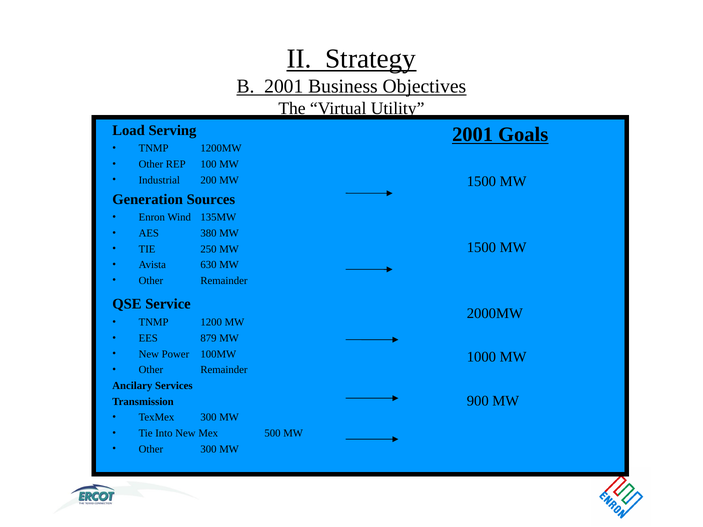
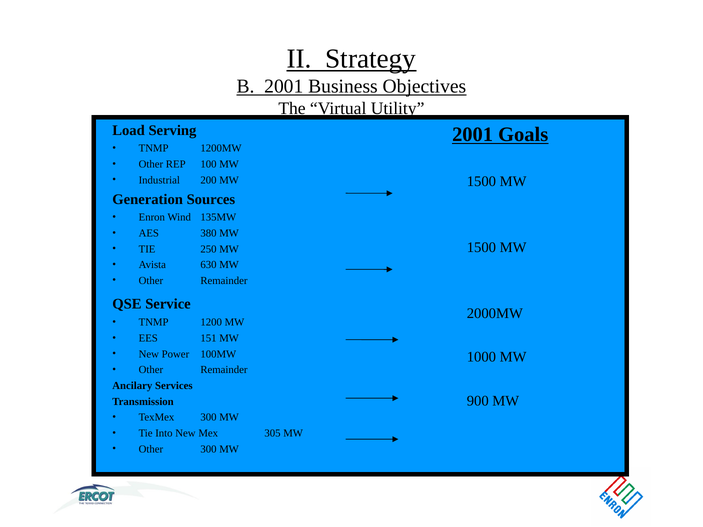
879: 879 -> 151 (208, 338)
500: 500 -> 305 (273, 433)
